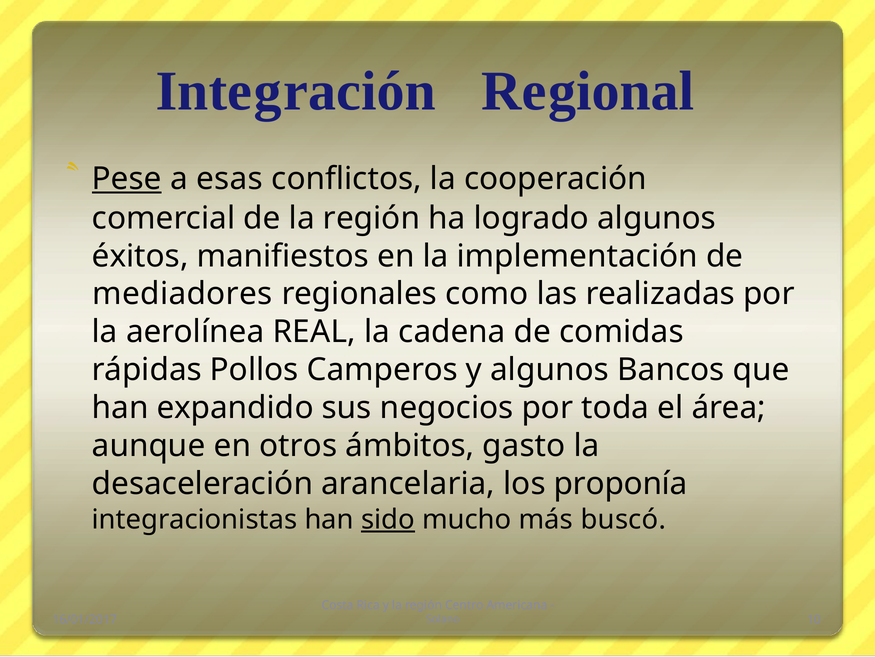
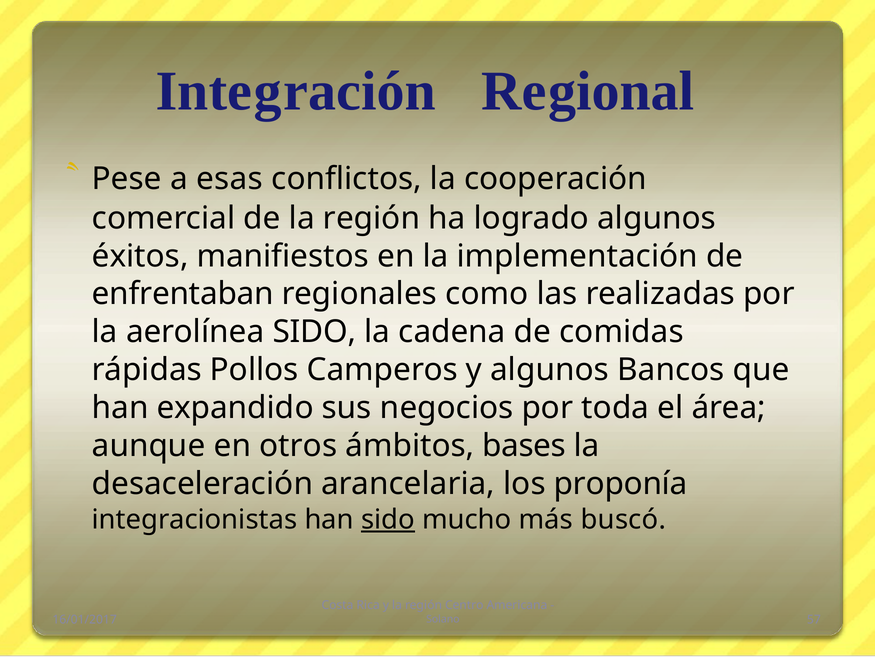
Pese underline: present -> none (127, 179)
mediadores: mediadores -> enfrentaban (183, 294)
aerolínea REAL: REAL -> SIDO (314, 332)
gasto: gasto -> bases (524, 445)
10: 10 -> 57 (814, 619)
